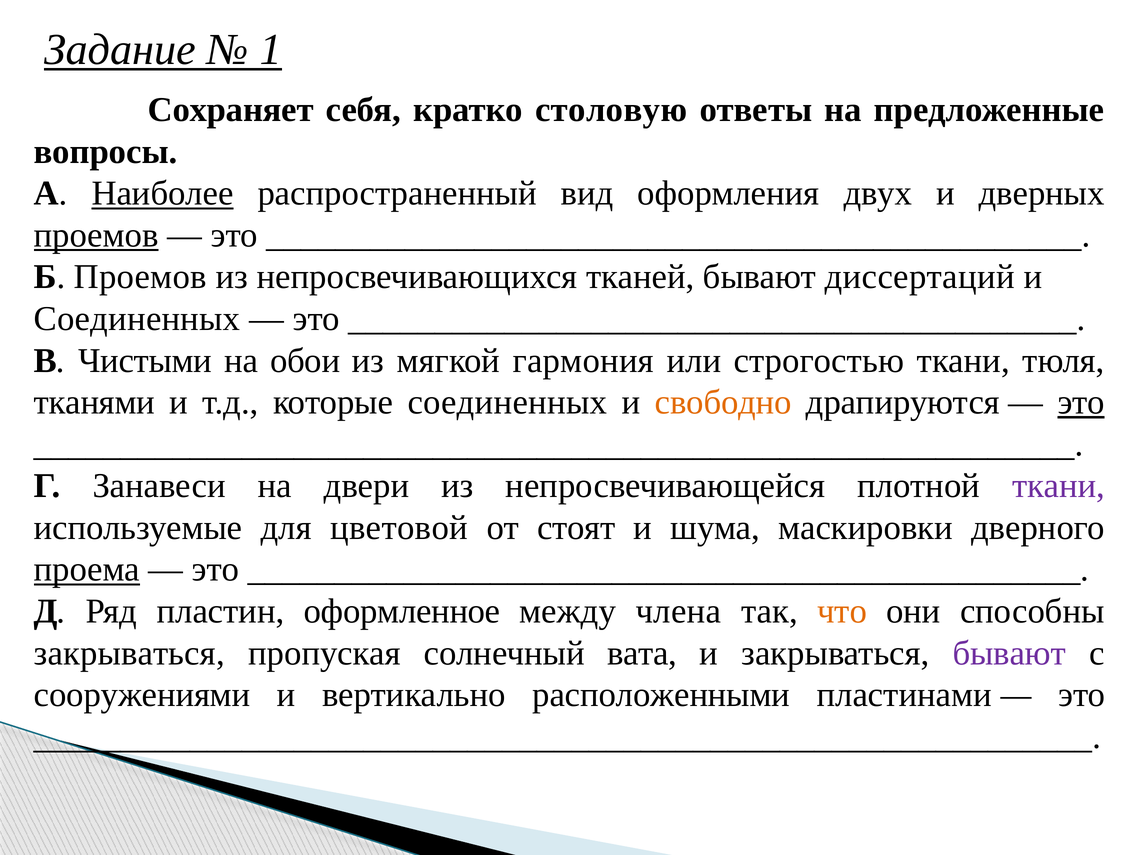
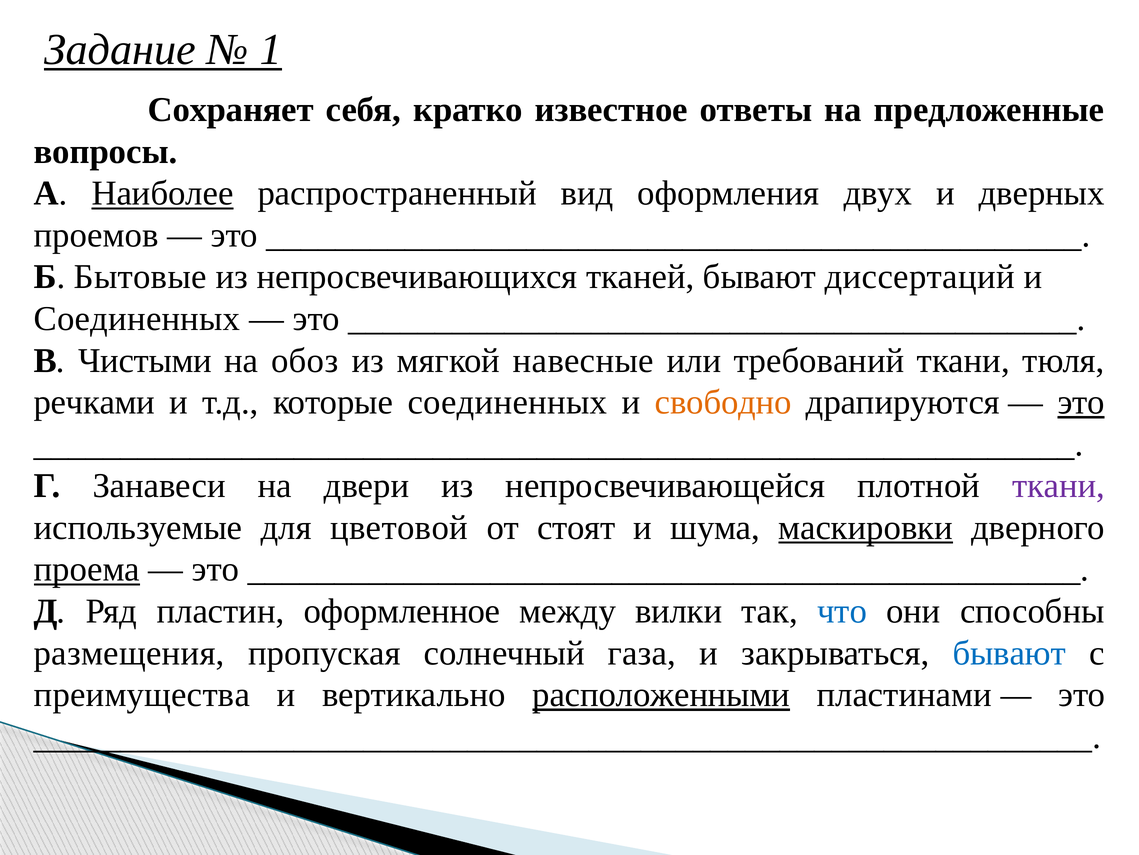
столовую: столовую -> известное (611, 110)
проемов underline: present -> none (96, 235)
Б Проемов: Проемов -> Бытовые (140, 277)
обои: обои -> обоз (305, 360)
гармония: гармония -> навесные (583, 360)
строгостью: строгостью -> требований (819, 360)
тканями: тканями -> речками (94, 402)
маскировки underline: none -> present (866, 527)
члена: члена -> вилки (679, 611)
что colour: orange -> blue (842, 611)
закрываться: закрываться -> размещения (129, 652)
вата: вата -> газа (642, 652)
бывают colour: purple -> blue (1009, 652)
сооружениями: сооружениями -> преимущества (142, 694)
расположенными underline: none -> present (661, 694)
